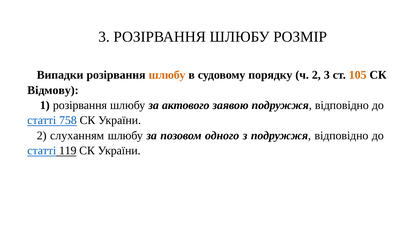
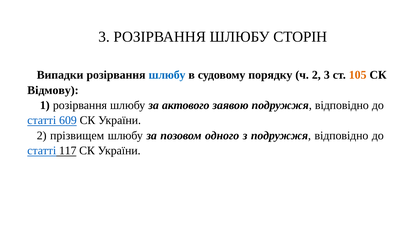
РОЗМІР: РОЗМІР -> СТОРІН (300, 37)
шлюбу colour: orange -> blue (167, 75)
758: 758 -> 609 (68, 120)
слуханням: слуханням -> прізвищем (77, 135)
119: 119 -> 117 (68, 150)
